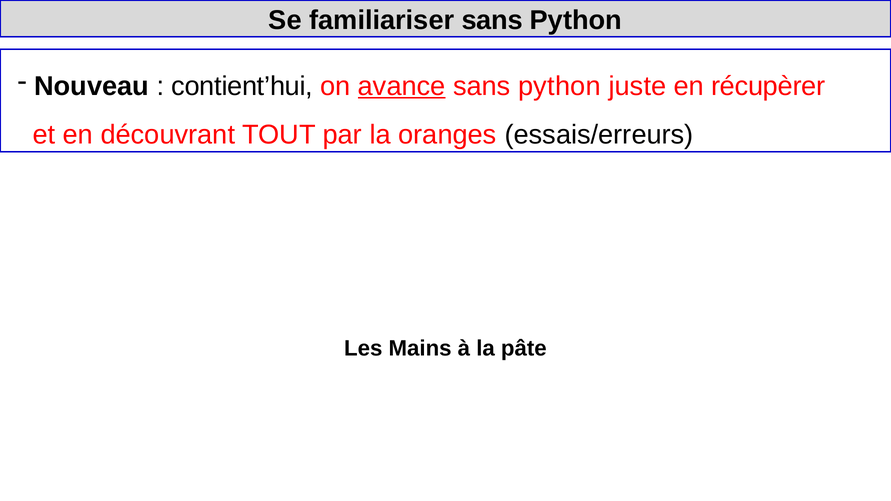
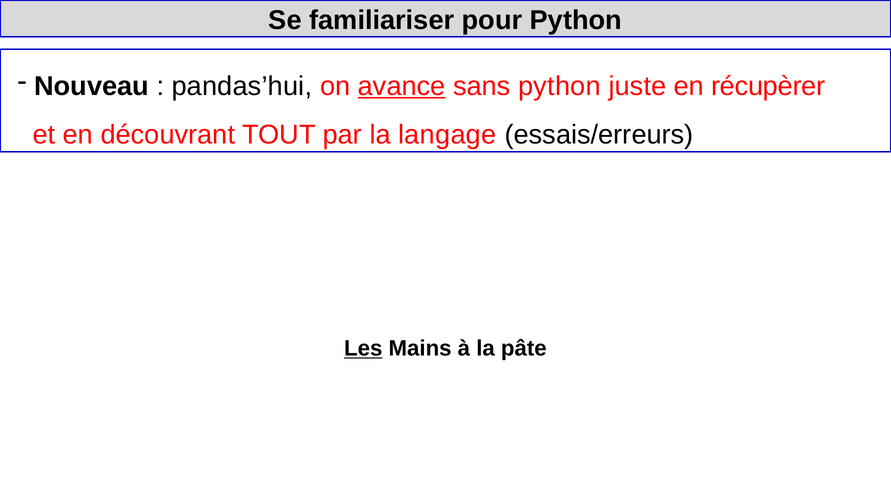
familiariser sans: sans -> pour (492, 20)
contient’hui: contient’hui -> pandas’hui (242, 86)
oranges: oranges -> langage (447, 135)
Les underline: none -> present (363, 349)
